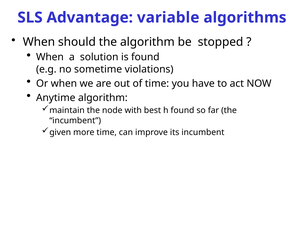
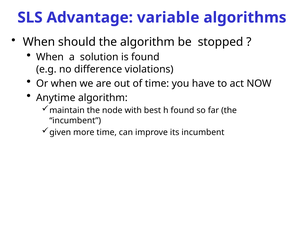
sometime: sometime -> difference (98, 69)
